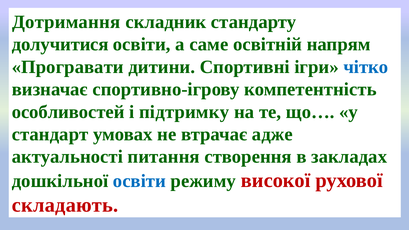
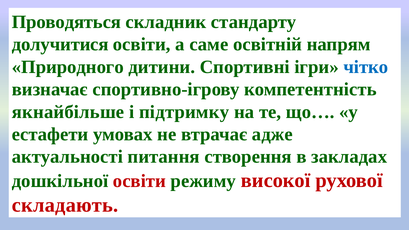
Дотримання: Дотримання -> Проводяться (66, 22)
Програвати: Програвати -> Природного (68, 67)
особливостей: особливостей -> якнайбільше (68, 112)
стандарт: стандарт -> естафети (50, 134)
освіти colour: blue -> red (139, 181)
